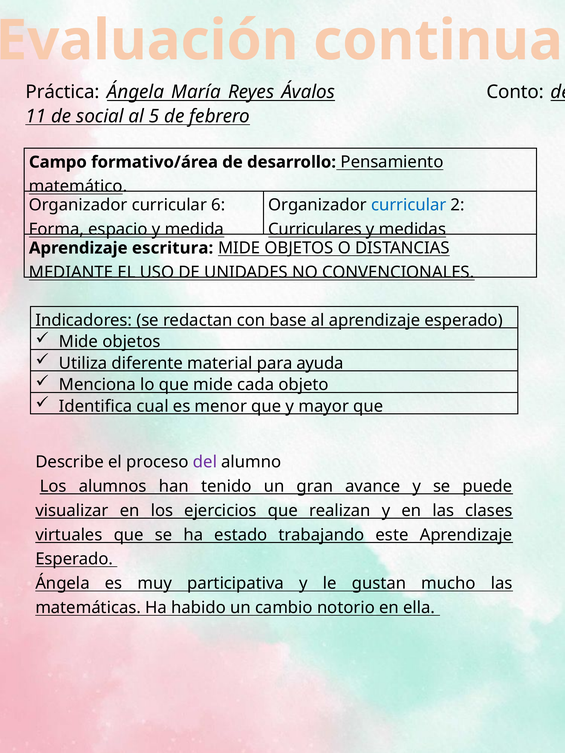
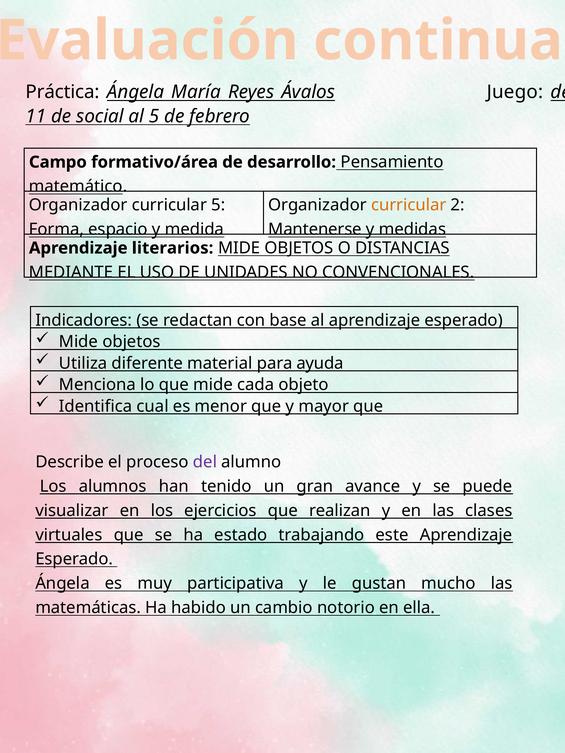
Conto: Conto -> Juego (515, 92)
curricular 6: 6 -> 5 (218, 205)
curricular colour: blue -> orange (409, 205)
Curriculares: Curriculares -> Mantenerse (315, 229)
escritura: escritura -> literarios (173, 248)
